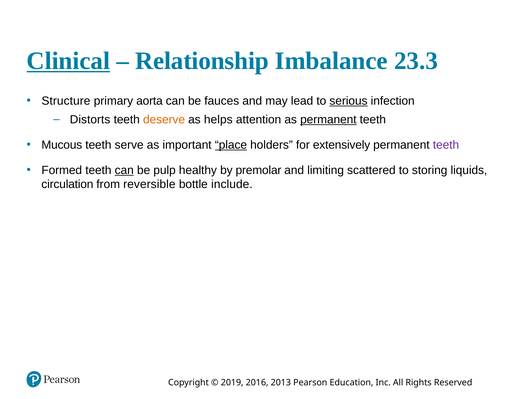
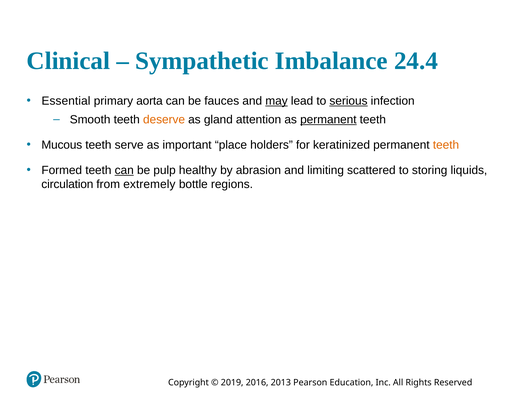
Clinical underline: present -> none (68, 61)
Relationship: Relationship -> Sympathetic (202, 61)
23.3: 23.3 -> 24.4 (416, 61)
Structure: Structure -> Essential (66, 101)
may underline: none -> present (277, 101)
Distorts: Distorts -> Smooth (90, 120)
helps: helps -> gland (218, 120)
place underline: present -> none (231, 145)
extensively: extensively -> keratinized (342, 145)
teeth colour: purple -> orange (446, 145)
premolar: premolar -> abrasion (258, 170)
reversible: reversible -> extremely (149, 184)
include: include -> regions (232, 184)
